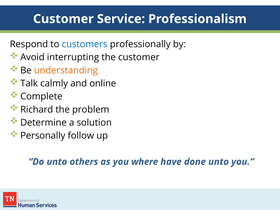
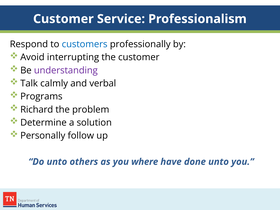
understanding colour: orange -> purple (66, 70)
online: online -> verbal (103, 83)
Complete: Complete -> Programs (41, 96)
